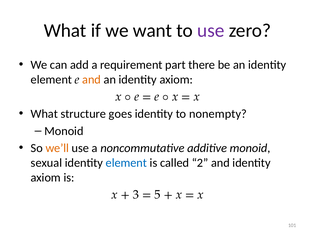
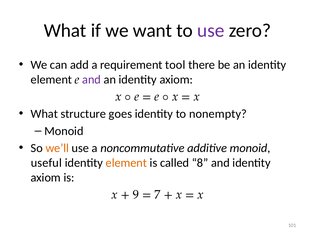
part: part -> tool (175, 65)
and colour: orange -> purple (92, 80)
sexual: sexual -> useful (46, 163)
element colour: blue -> orange (126, 163)
2: 2 -> 8 (200, 163)
3: 3 -> 9 (136, 195)
5: 5 -> 7 (157, 195)
